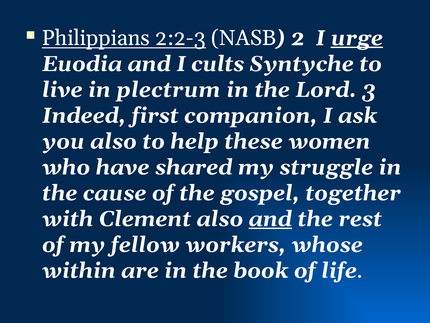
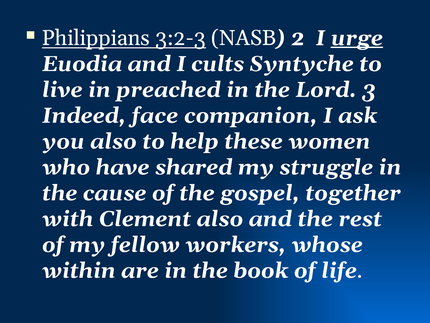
2:2-3: 2:2-3 -> 3:2-3 (180, 38)
plectrum: plectrum -> preached (168, 90)
first: first -> face (155, 115)
and underline: present -> none (270, 219)
